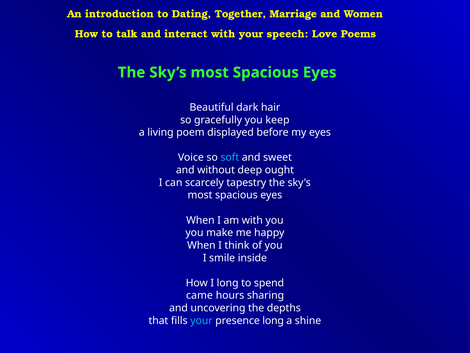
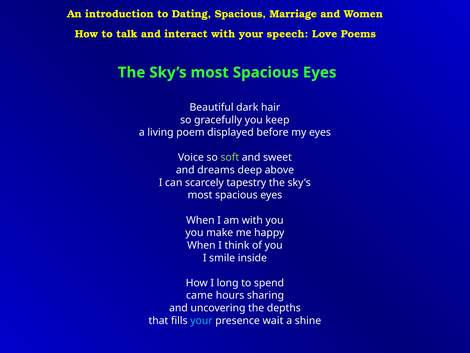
Dating Together: Together -> Spacious (240, 14)
soft colour: light blue -> light green (230, 157)
without: without -> dreams (216, 170)
ought: ought -> above (279, 170)
presence long: long -> wait (273, 320)
